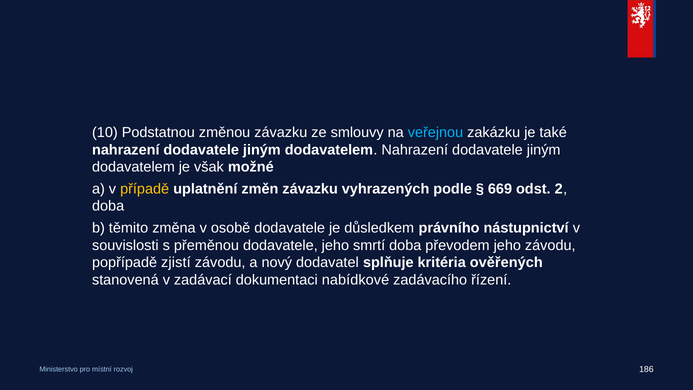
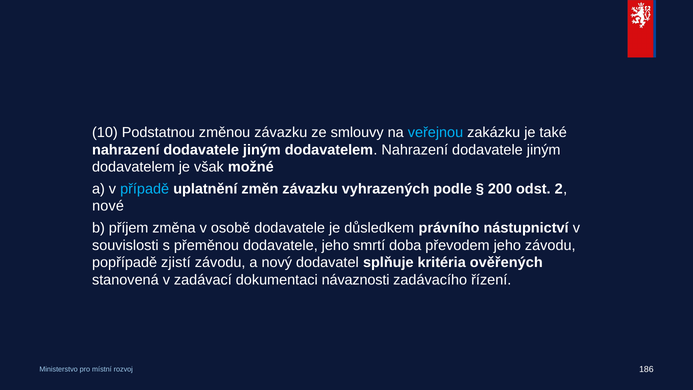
případě colour: yellow -> light blue (145, 189)
669: 669 -> 200 (500, 189)
doba: doba -> nové (108, 206)
těmito: těmito -> příjem (129, 228)
nabídkové: nabídkové -> návaznosti (356, 280)
